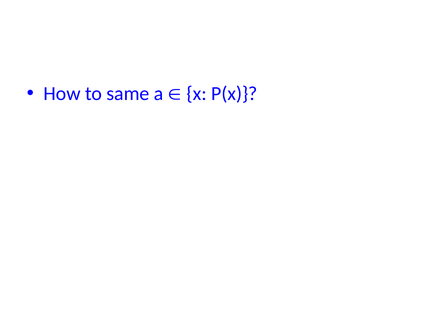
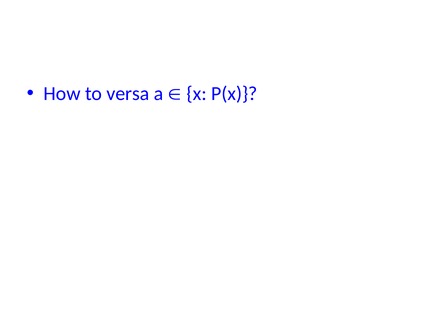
same: same -> versa (128, 94)
